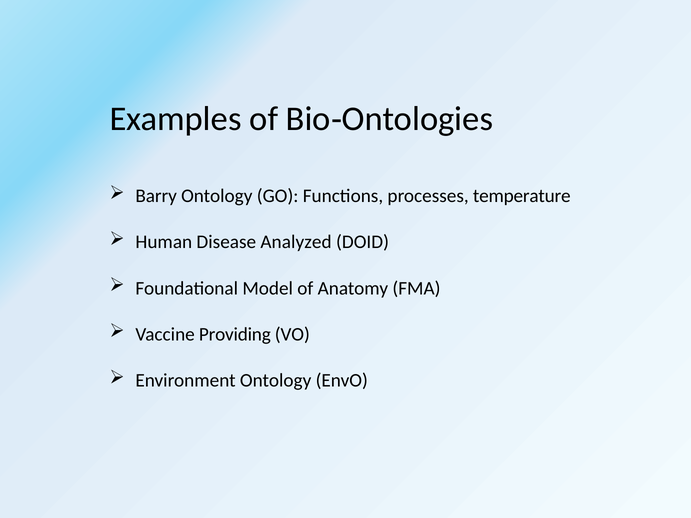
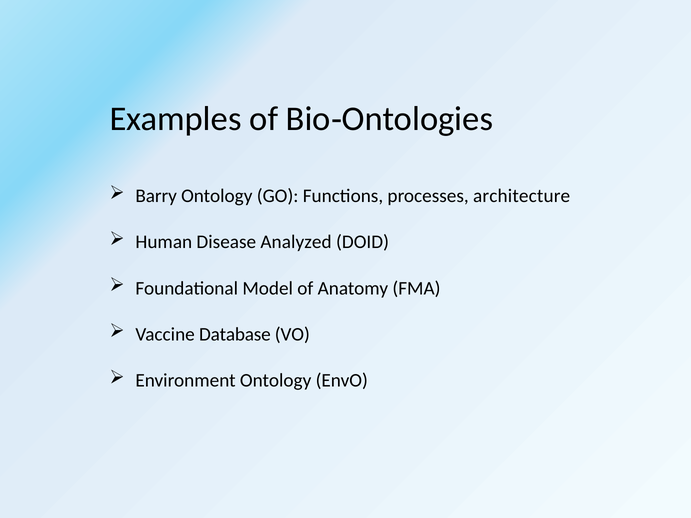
temperature: temperature -> architecture (522, 196)
Providing: Providing -> Database (235, 334)
